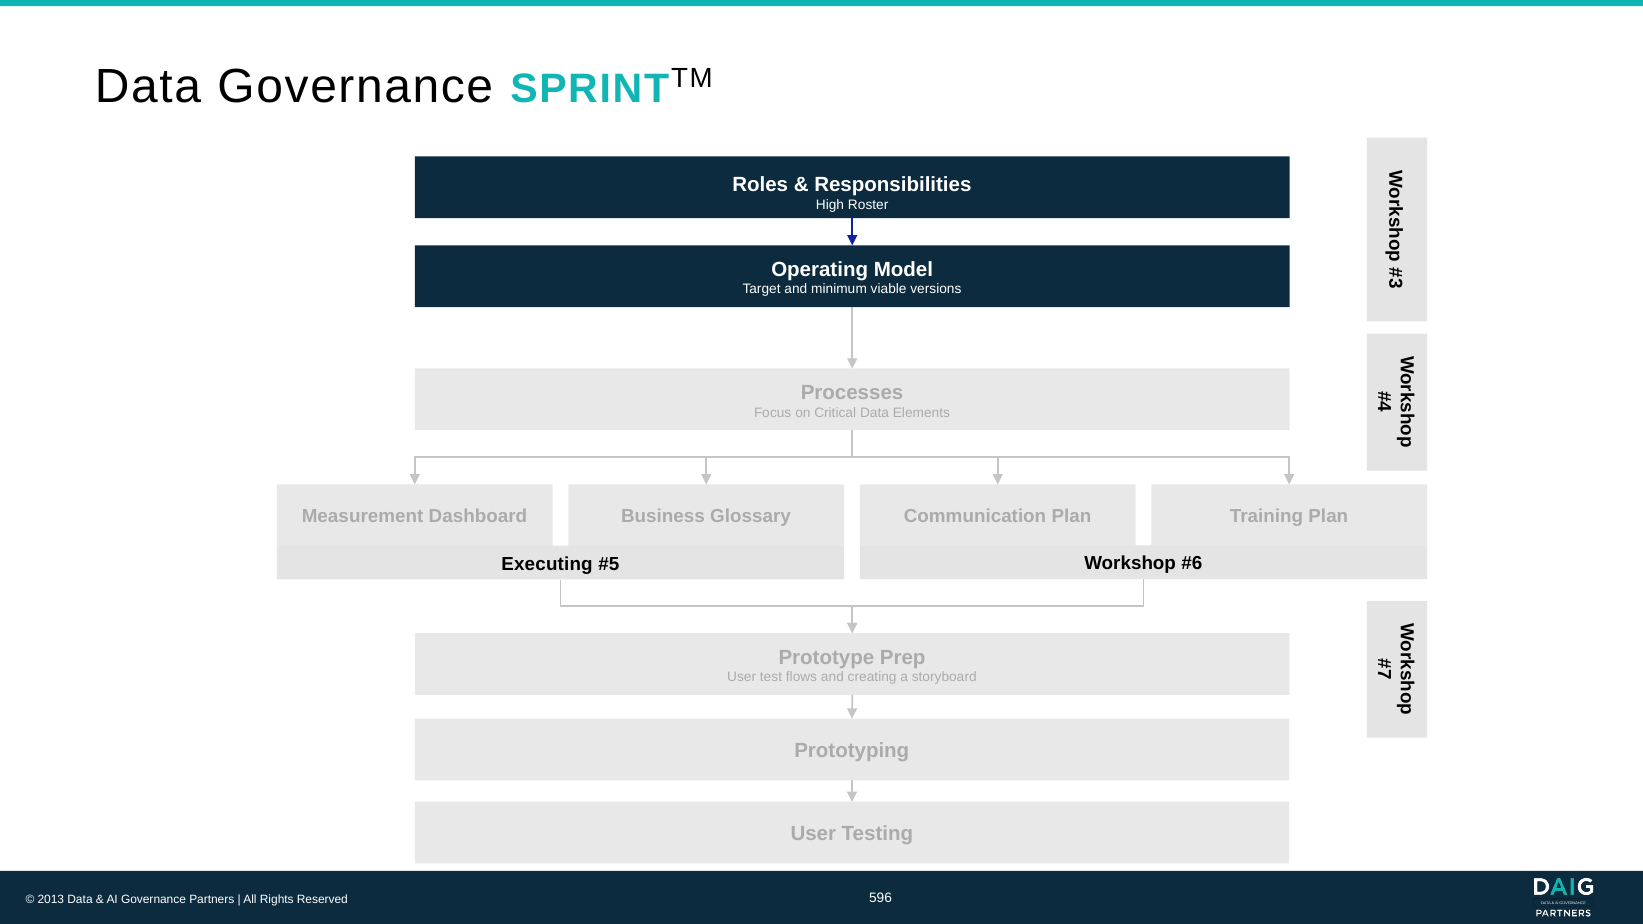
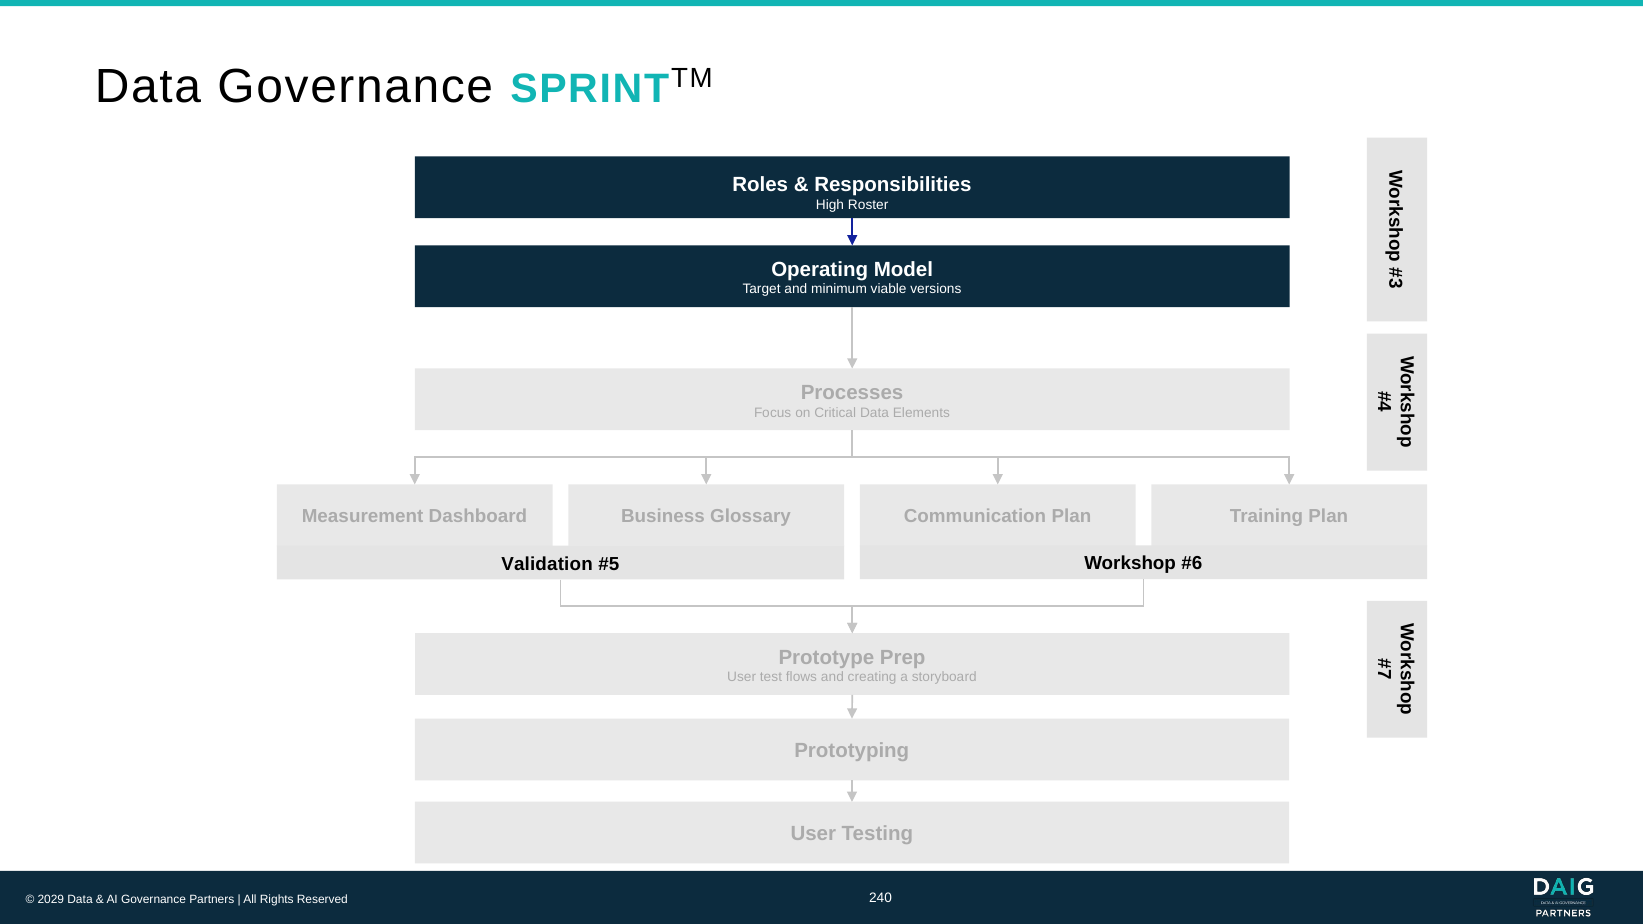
Executing: Executing -> Validation (547, 564)
2013: 2013 -> 2029 (51, 900)
596: 596 -> 240 (881, 899)
